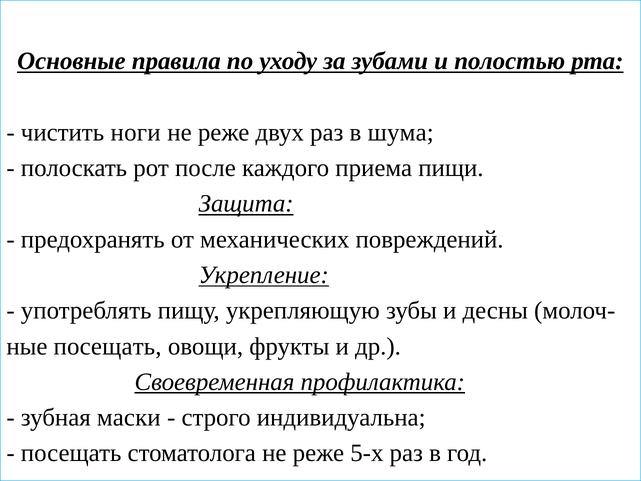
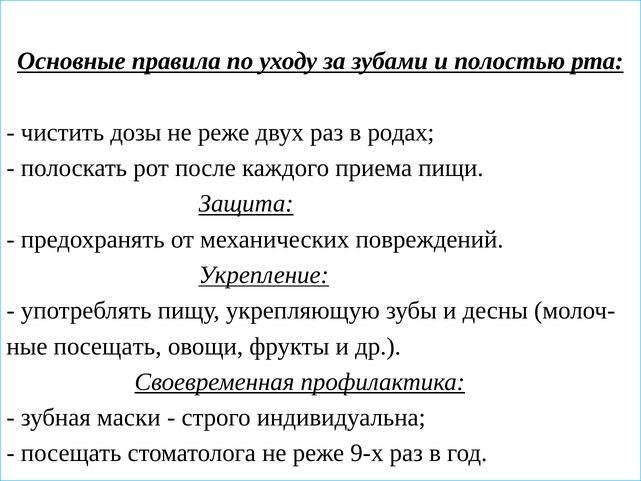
ноги: ноги -> дозы (136, 132)
шума: шума -> родах (401, 132)
5-х: 5-х -> 9-х (367, 453)
